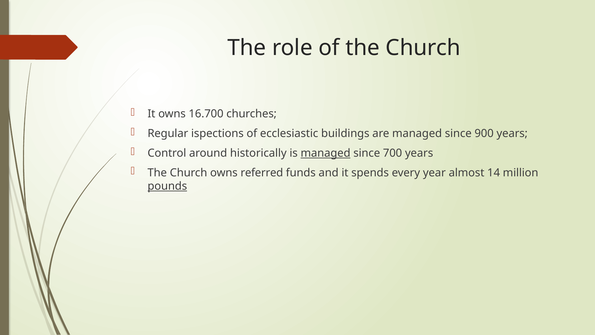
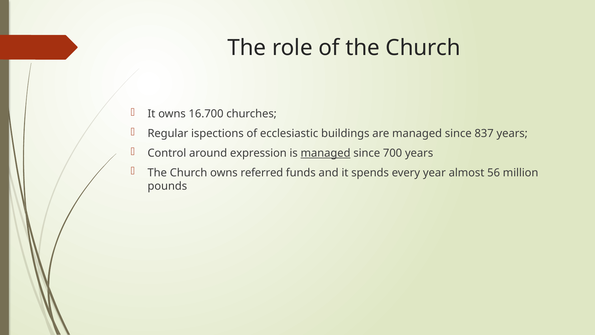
900: 900 -> 837 (484, 133)
historically: historically -> expression (258, 153)
14: 14 -> 56 (494, 173)
pounds underline: present -> none (167, 186)
